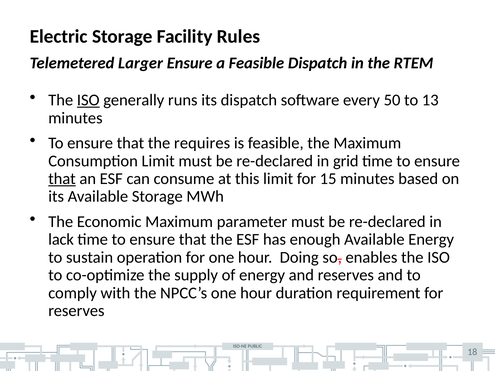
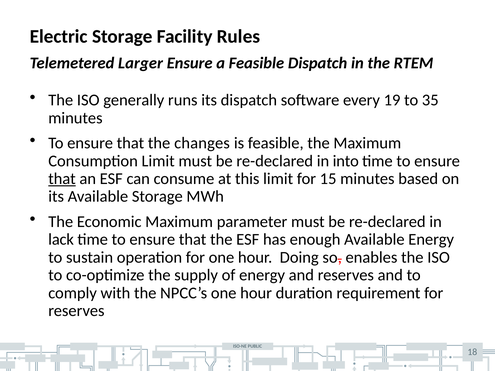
ISO underline: present -> none (88, 100)
50: 50 -> 19 (392, 100)
13: 13 -> 35 (430, 100)
requires: requires -> changes (202, 143)
grid: grid -> into (346, 161)
